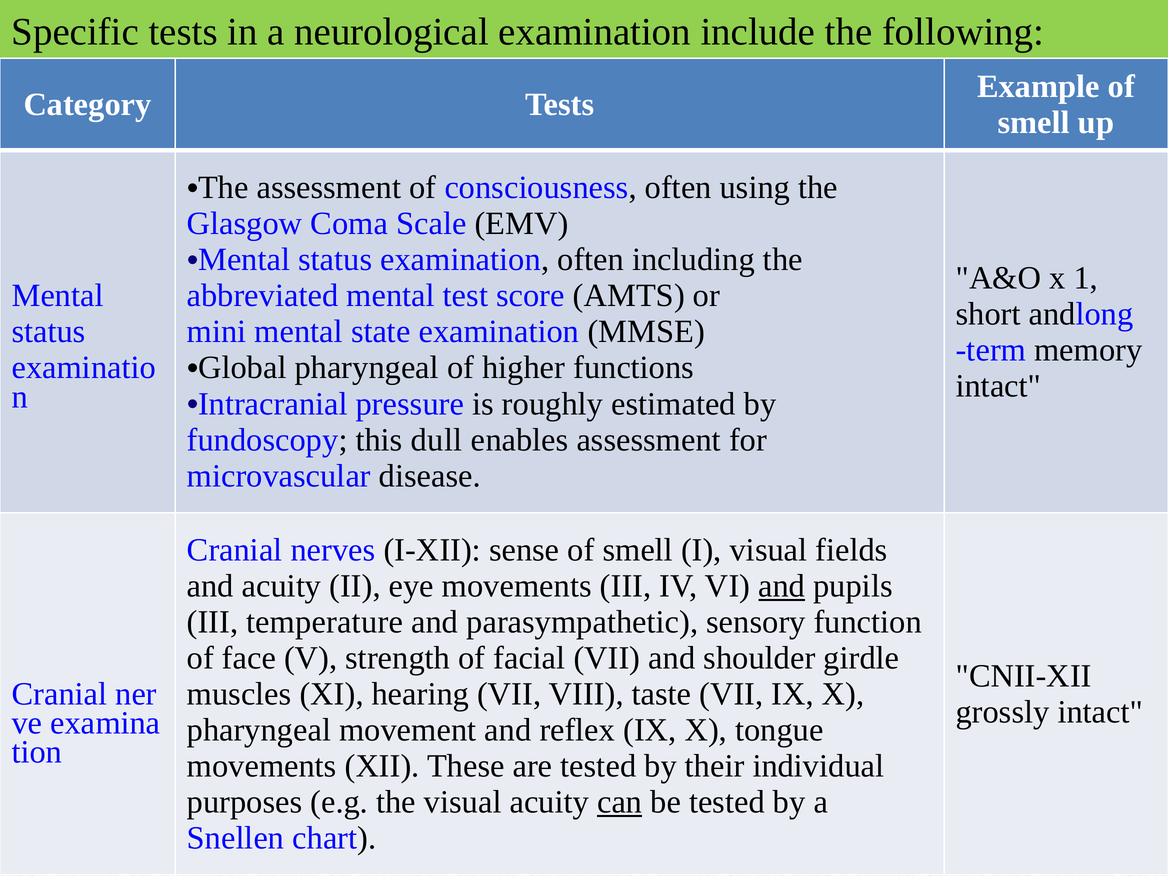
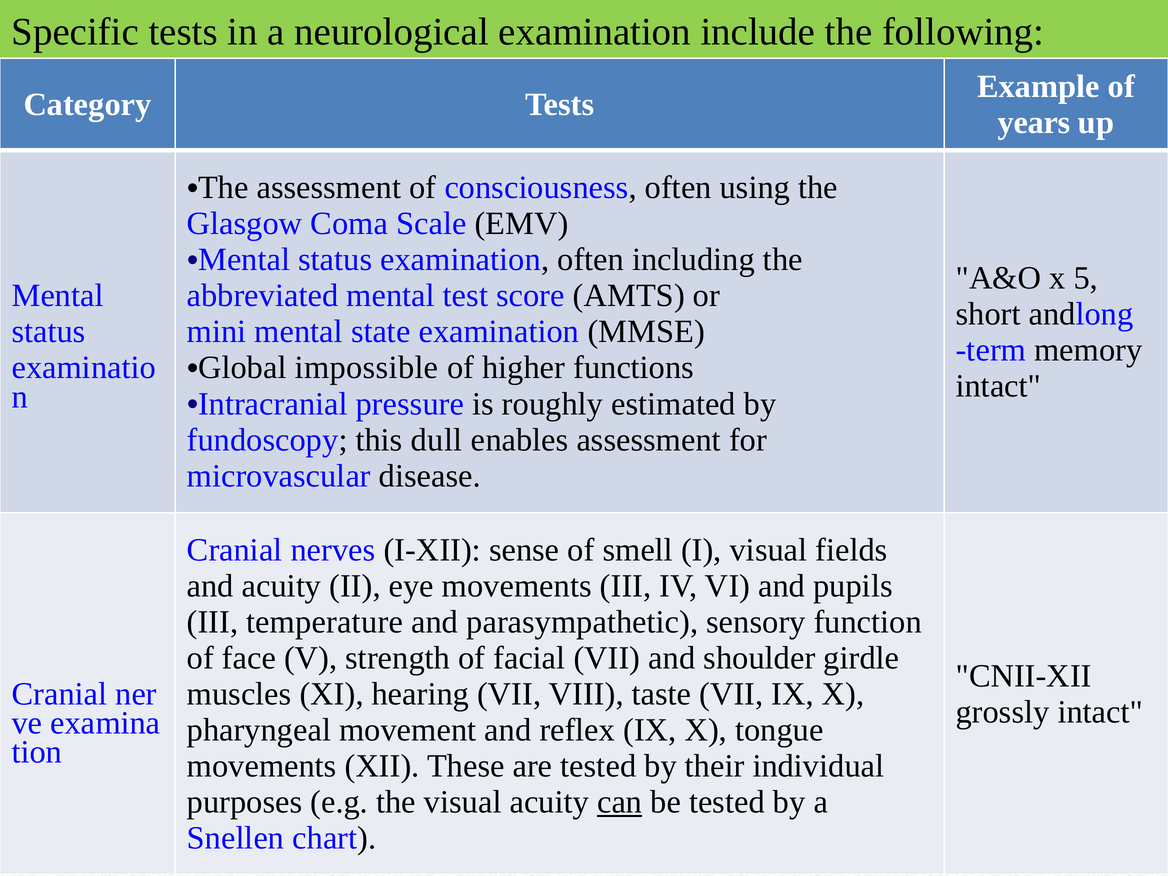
smell: smell -> years (1034, 123)
1: 1 -> 5 (1086, 278)
Global pharyngeal: pharyngeal -> impossible (367, 368)
and underline: present -> none (782, 586)
